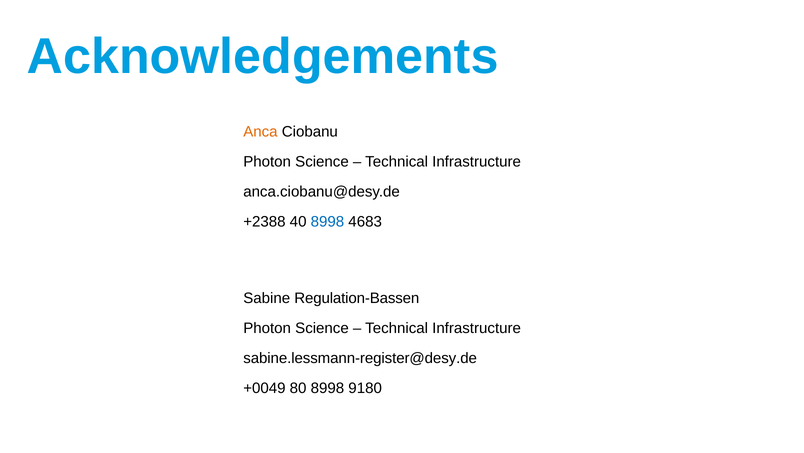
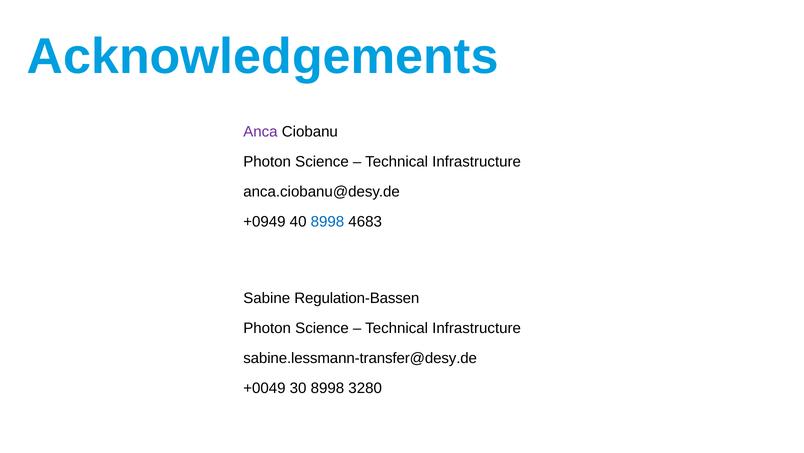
Anca colour: orange -> purple (260, 132)
+2388: +2388 -> +0949 (264, 222)
sabine.lessmann-register@desy.de: sabine.lessmann-register@desy.de -> sabine.lessmann-transfer@desy.de (360, 358)
80: 80 -> 30 (298, 388)
9180: 9180 -> 3280 (365, 388)
